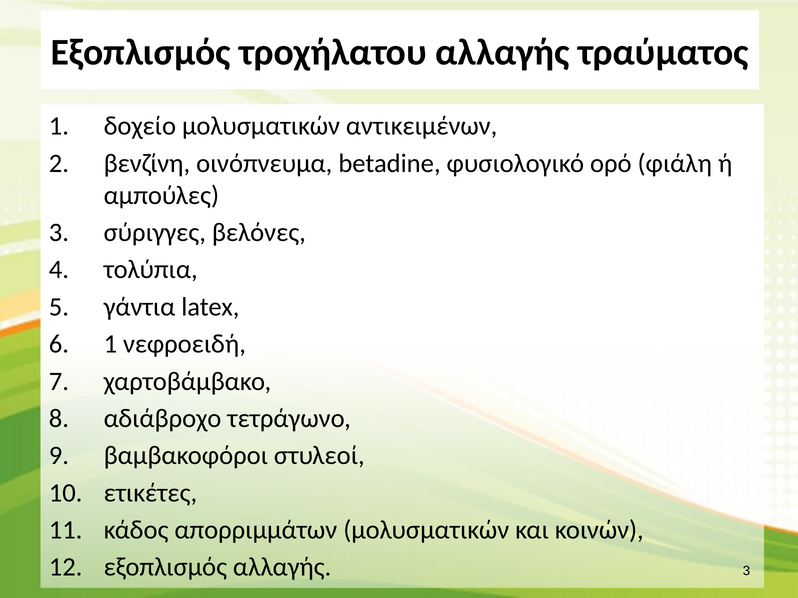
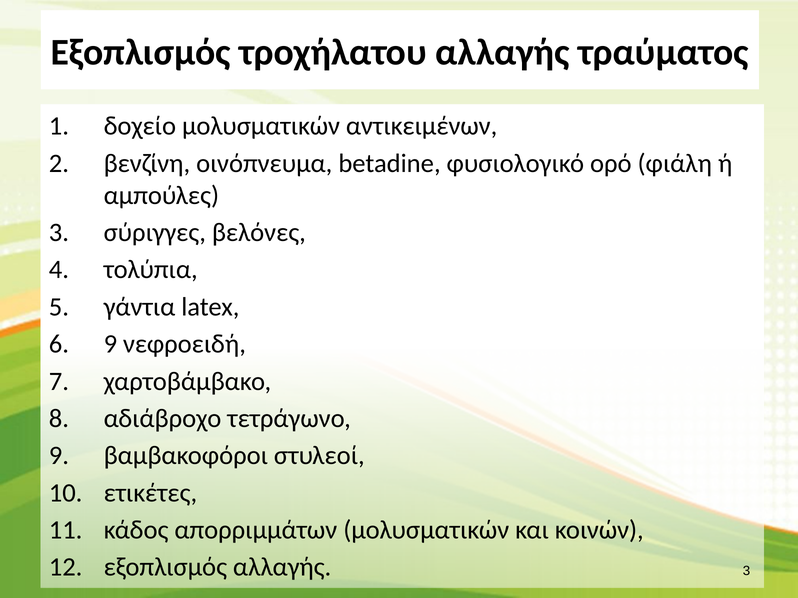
1: 1 -> 9 (110, 344)
